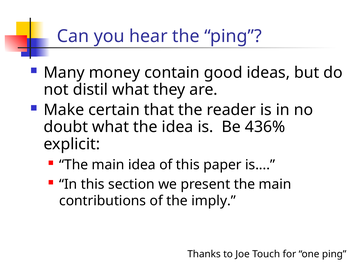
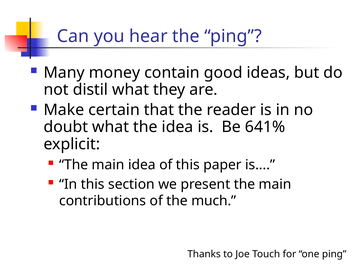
436%: 436% -> 641% (265, 127)
imply: imply -> much (214, 201)
